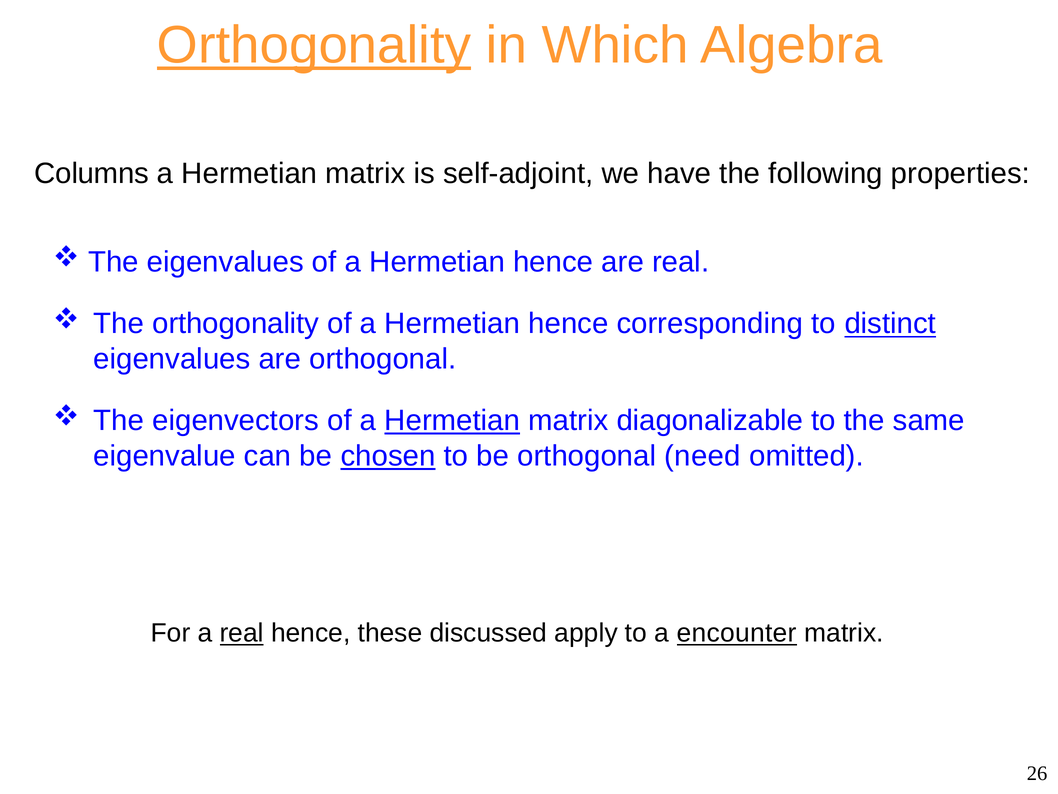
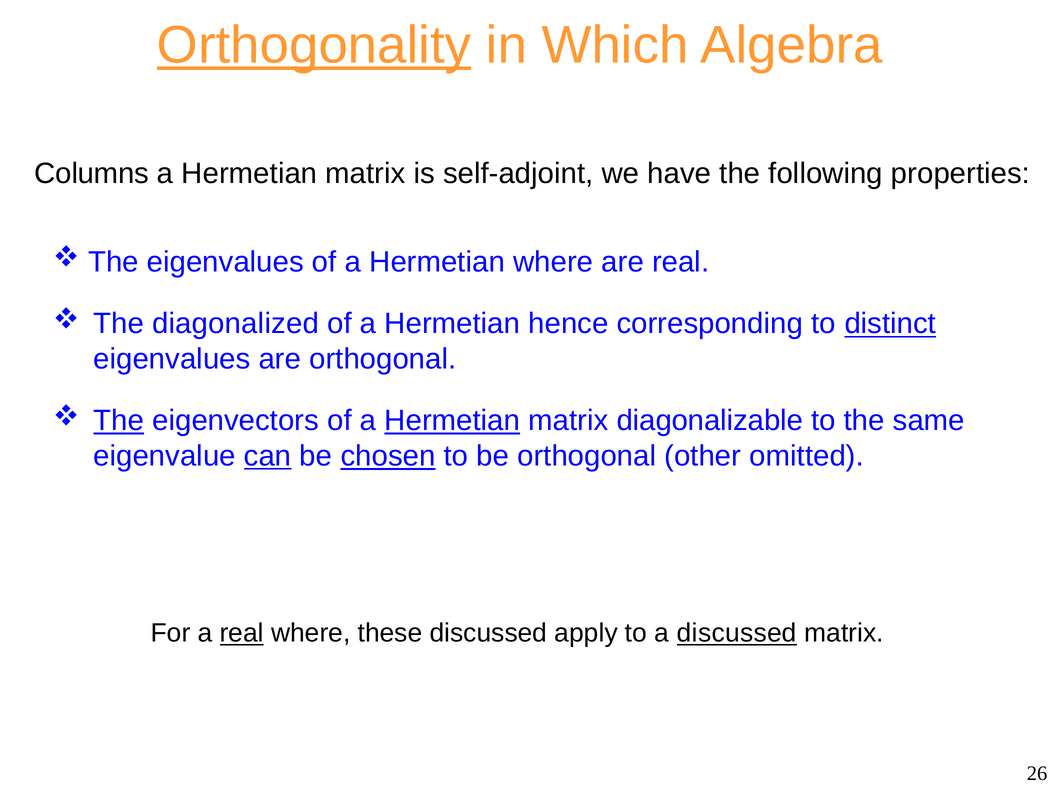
hence: hence -> where (553, 262)
The orthogonality: orthogonality -> diagonalized (236, 323)
The underline: none -> present (119, 420)
can underline: none -> present (268, 456)
need: need -> other (703, 456)
real hence: hence -> where (311, 633)
a encounter: encounter -> discussed (737, 633)
